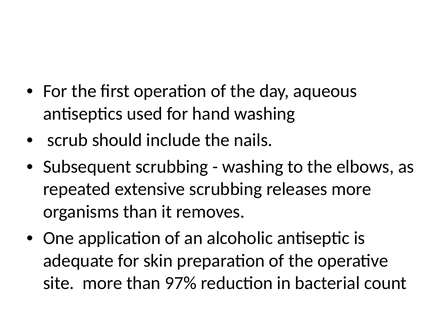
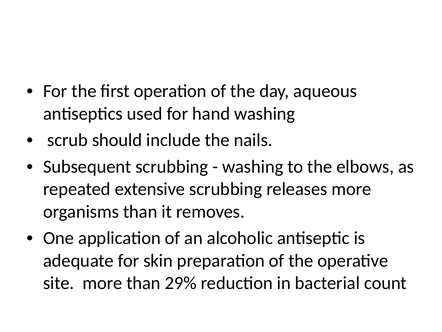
97%: 97% -> 29% (181, 283)
